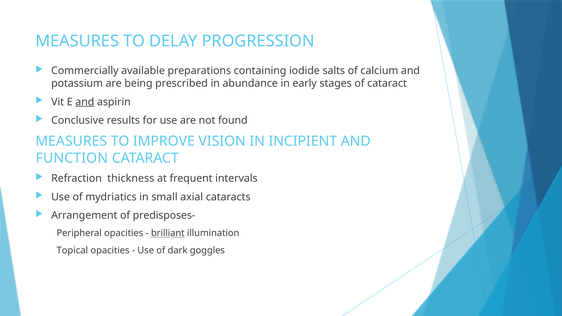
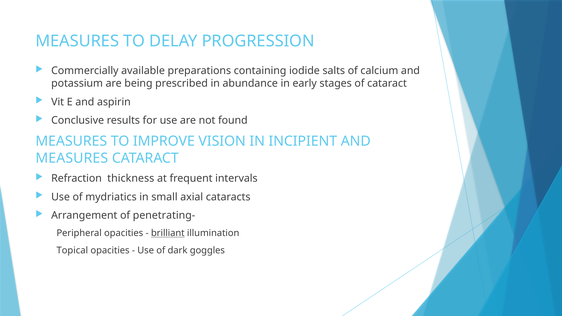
and underline: present -> none (85, 102)
FUNCTION: FUNCTION -> MEASURES (72, 158)
predisposes-: predisposes- -> penetrating- (164, 216)
